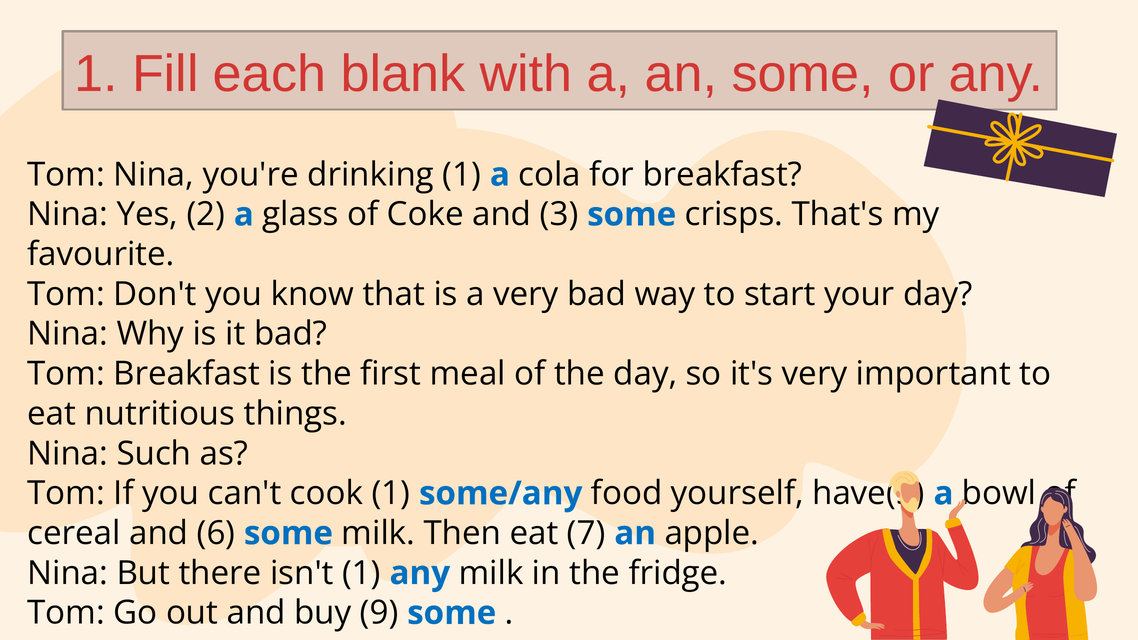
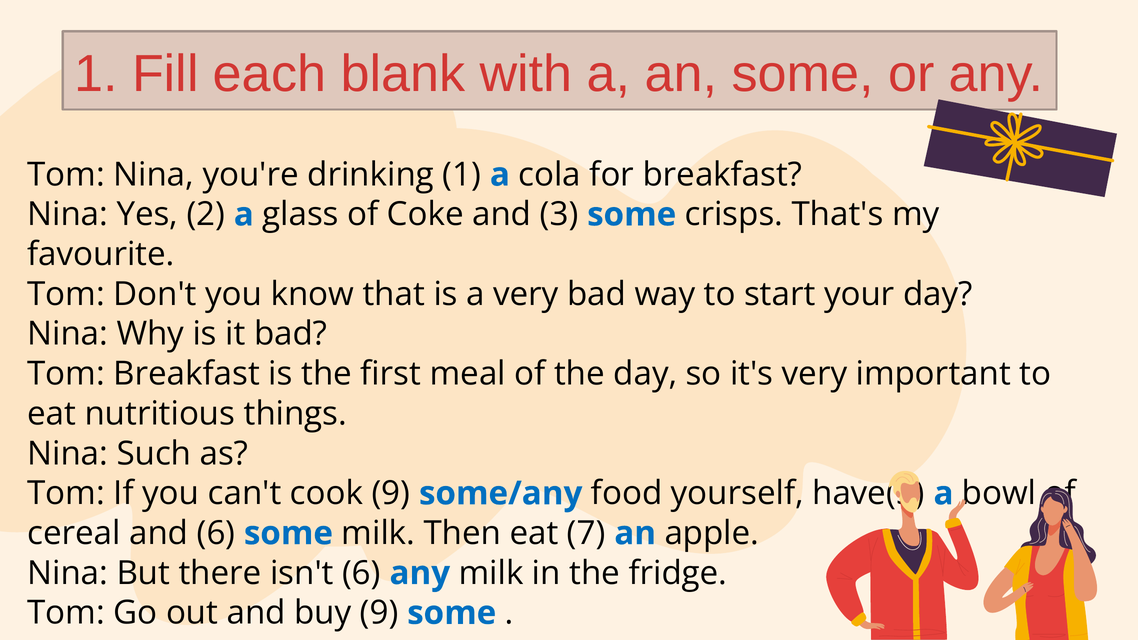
cook 1: 1 -> 9 (391, 494)
isn't 1: 1 -> 6 (361, 573)
